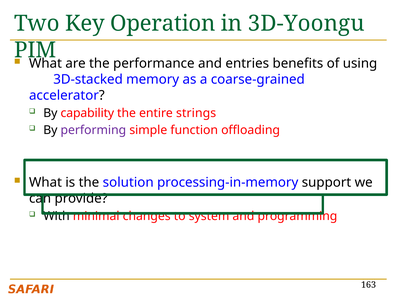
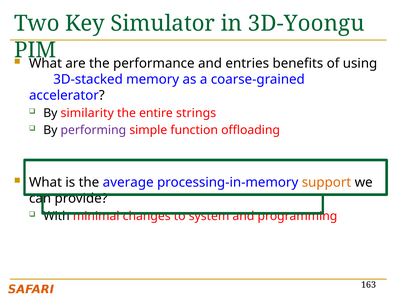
Operation: Operation -> Simulator (163, 24)
capability: capability -> similarity (87, 113)
solution: solution -> average (128, 182)
support colour: black -> orange (326, 182)
